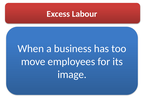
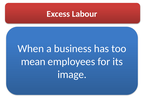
move: move -> mean (33, 62)
